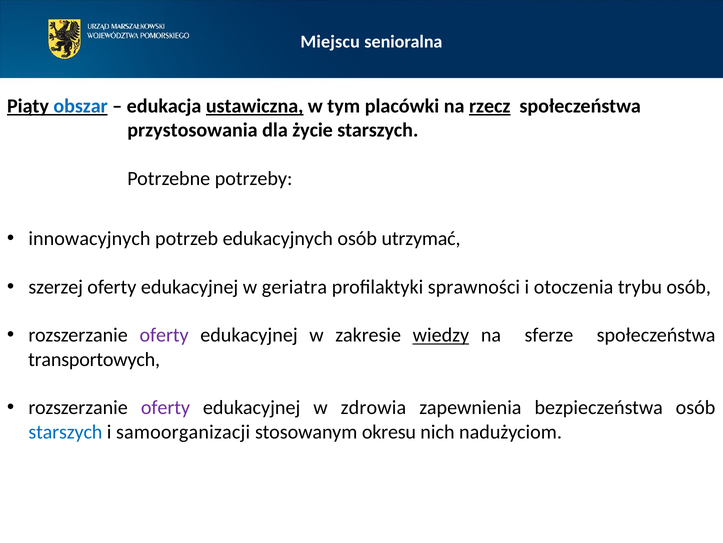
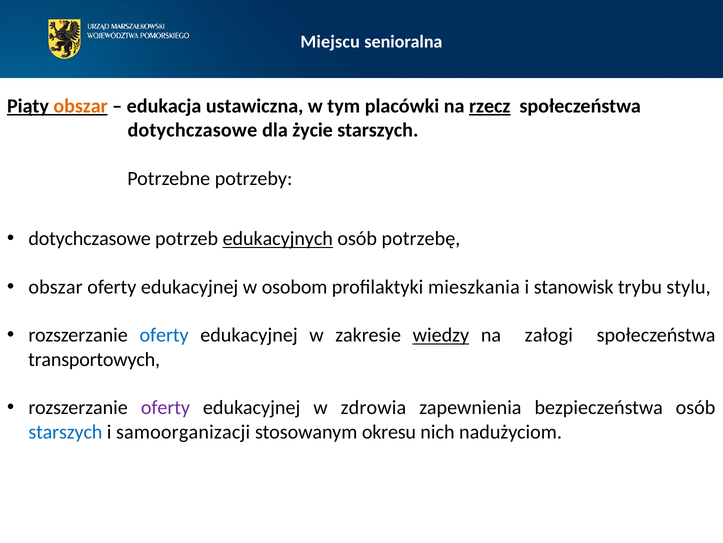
obszar colour: blue -> orange (81, 106)
ustawiczna underline: present -> none (255, 106)
przystosowania: przystosowania -> dotychczasowe (192, 130)
innowacyjnych: innowacyjnych -> dotychczasowe (90, 239)
edukacyjnych underline: none -> present (278, 239)
utrzymać: utrzymać -> potrzebę (421, 239)
szerzej: szerzej -> obszar (56, 287)
geriatra: geriatra -> osobom (295, 287)
sprawności: sprawności -> mieszkania (474, 287)
otoczenia: otoczenia -> stanowisk (574, 287)
trybu osób: osób -> stylu (689, 287)
oferty colour: purple -> blue (164, 335)
sferze: sferze -> załogi (549, 335)
